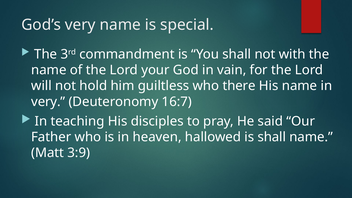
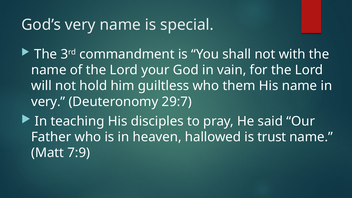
there: there -> them (239, 86)
16:7: 16:7 -> 29:7 (177, 102)
is shall: shall -> trust (272, 137)
3:9: 3:9 -> 7:9 (79, 153)
